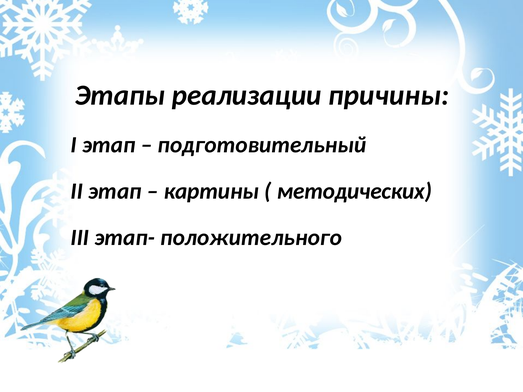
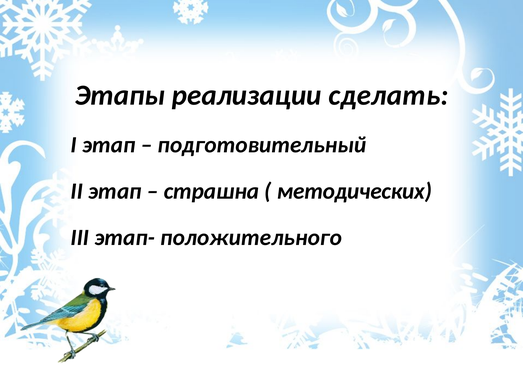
причины: причины -> сделать (389, 95)
картины: картины -> страшна (211, 191)
